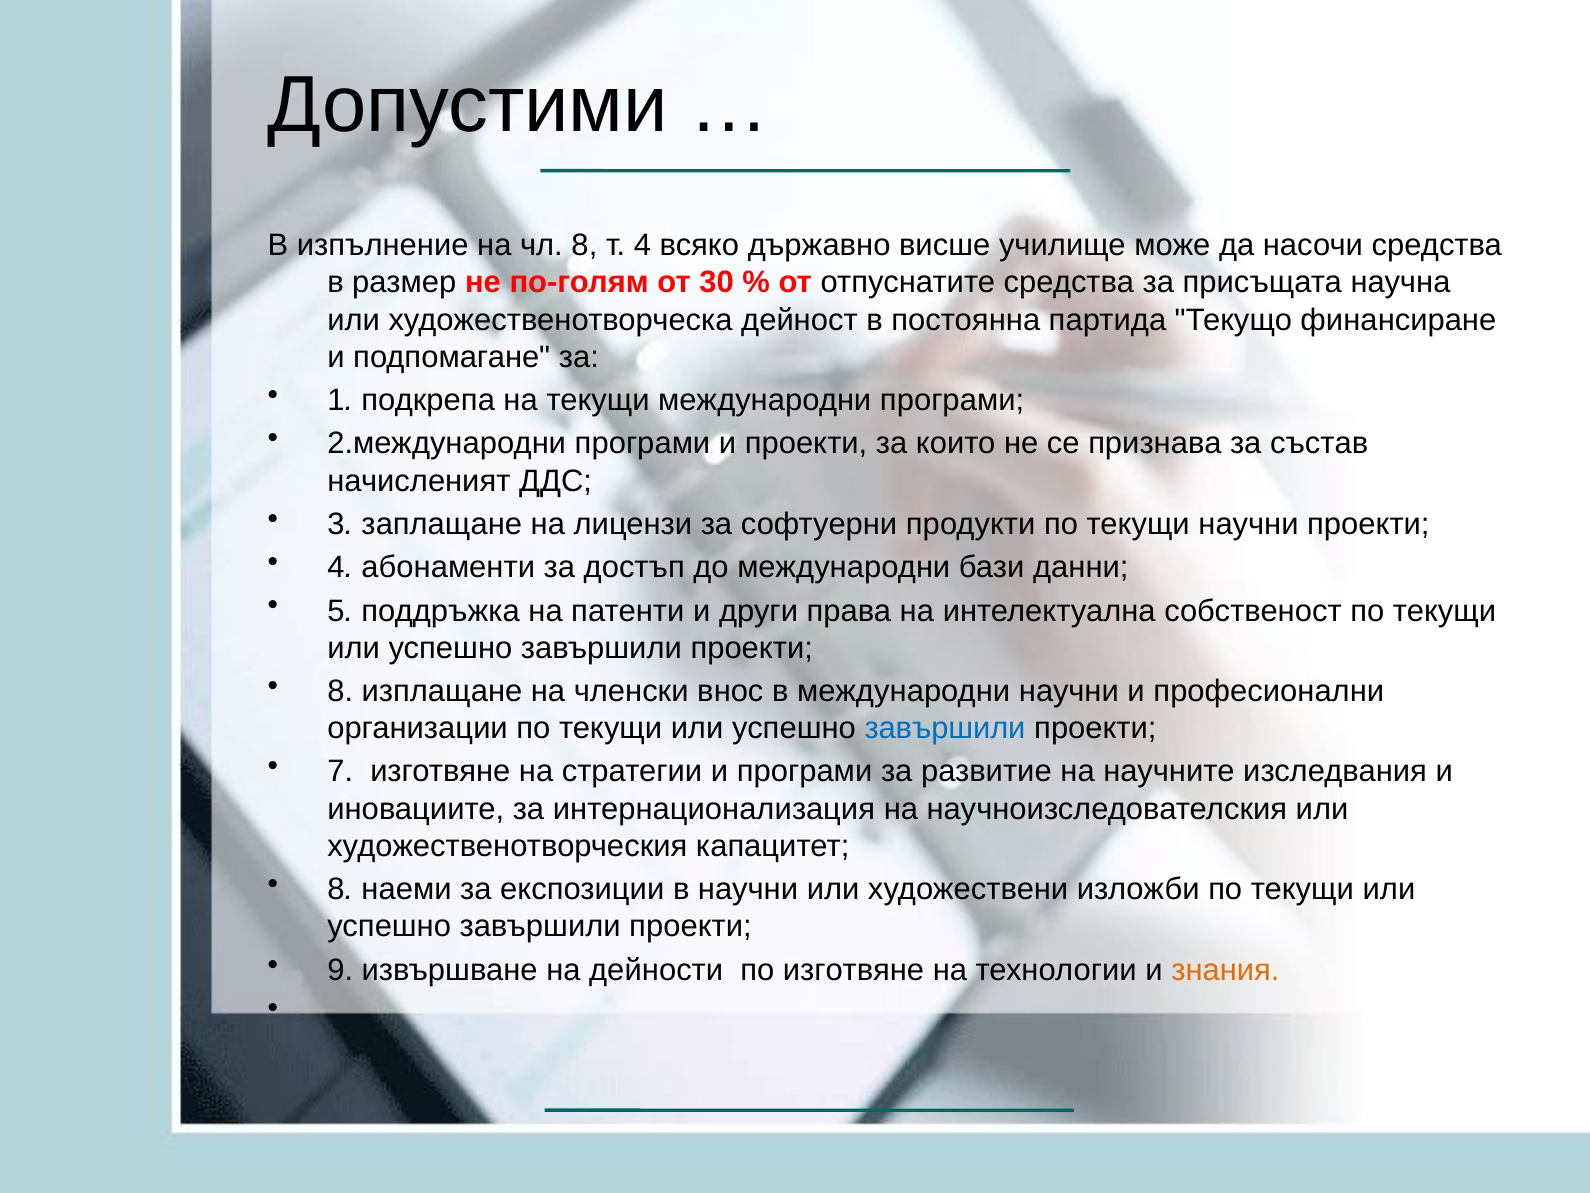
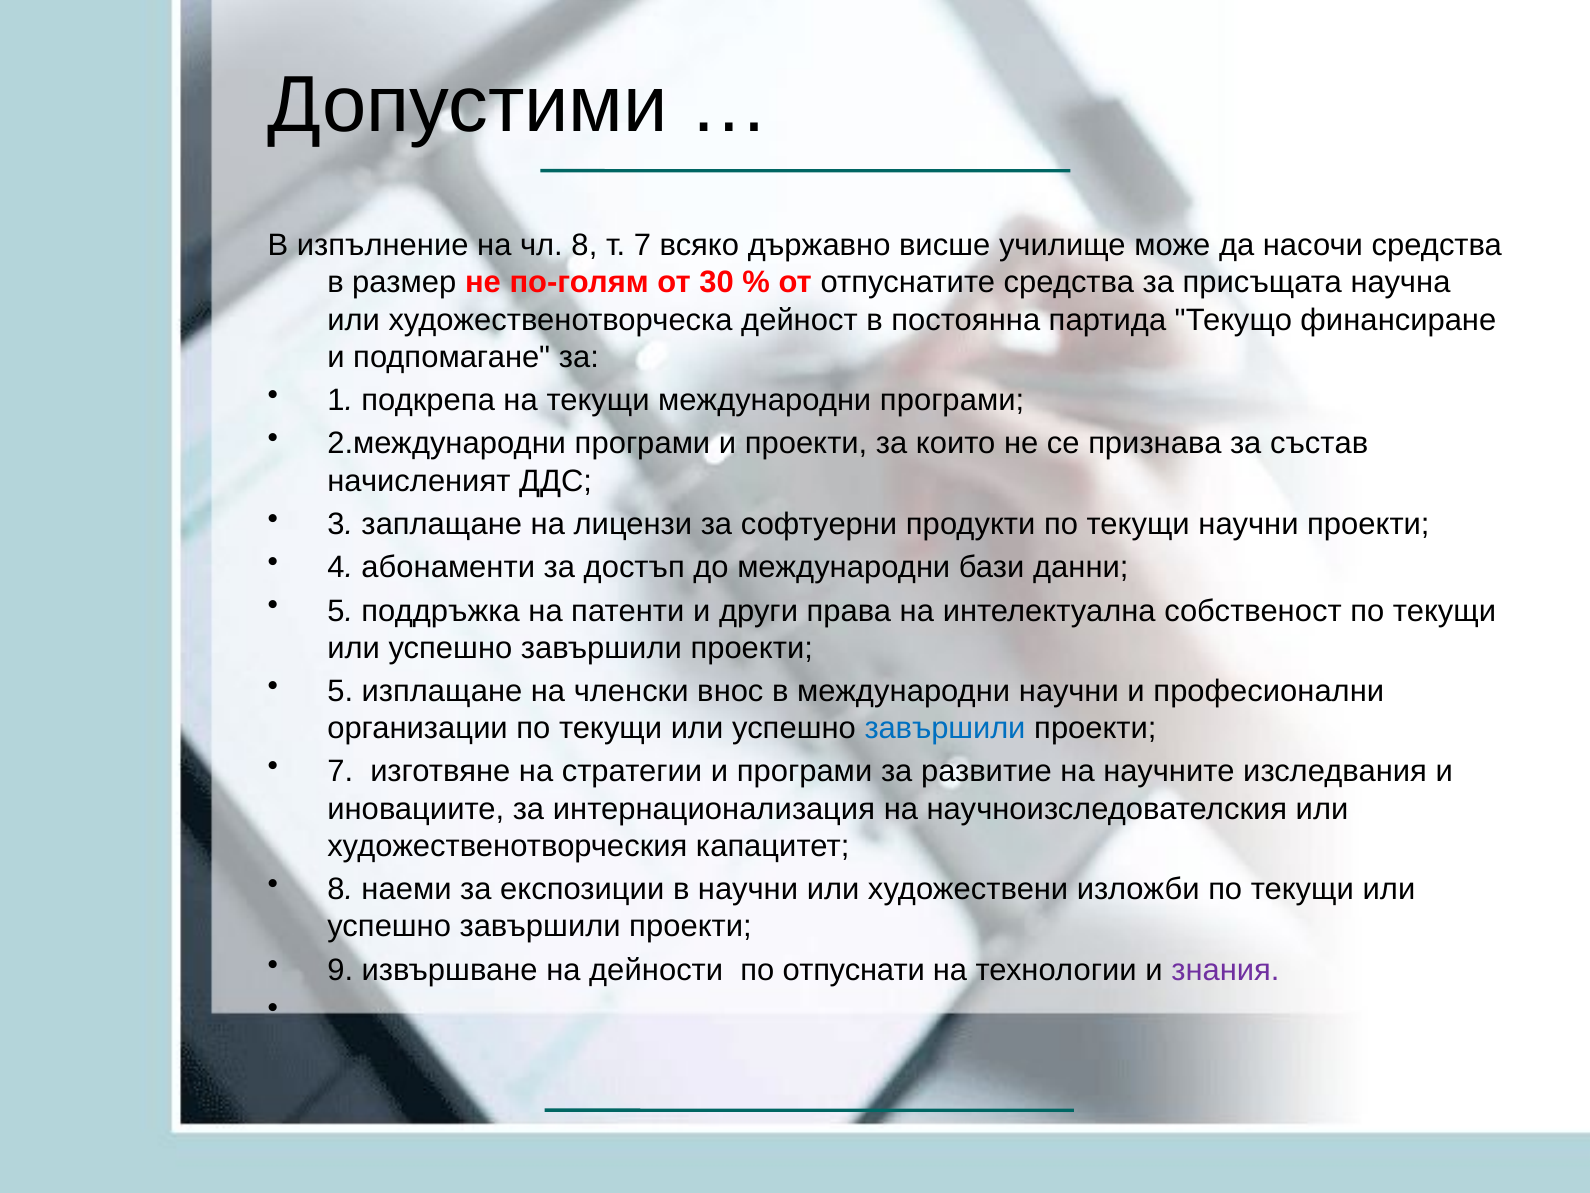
т 4: 4 -> 7 (642, 246)
8: 8 -> 5 (340, 691)
по изготвяне: изготвяне -> отпуснати (854, 969)
знания colour: orange -> purple (1225, 969)
